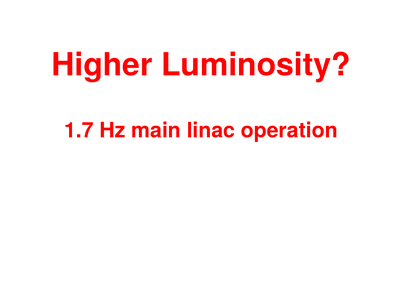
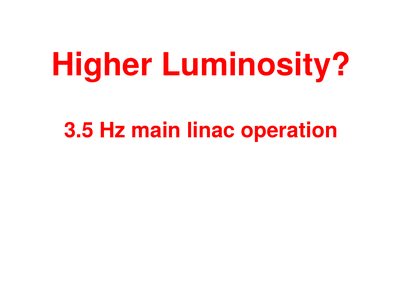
1.7: 1.7 -> 3.5 (79, 131)
